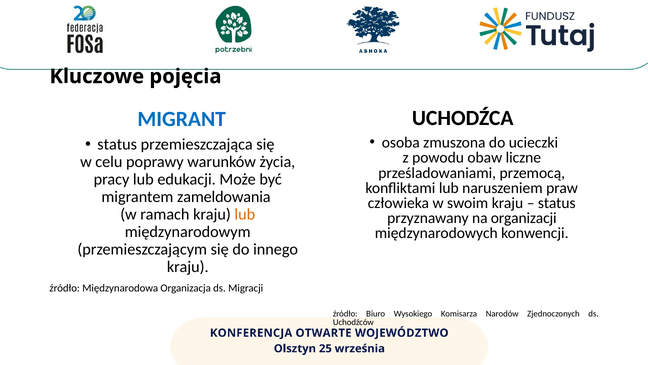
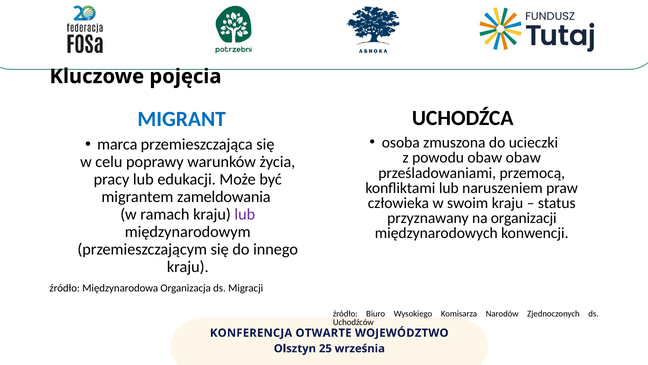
status: status -> marca (117, 144)
obaw liczne: liczne -> obaw (523, 158)
lub colour: orange -> purple (245, 214)
